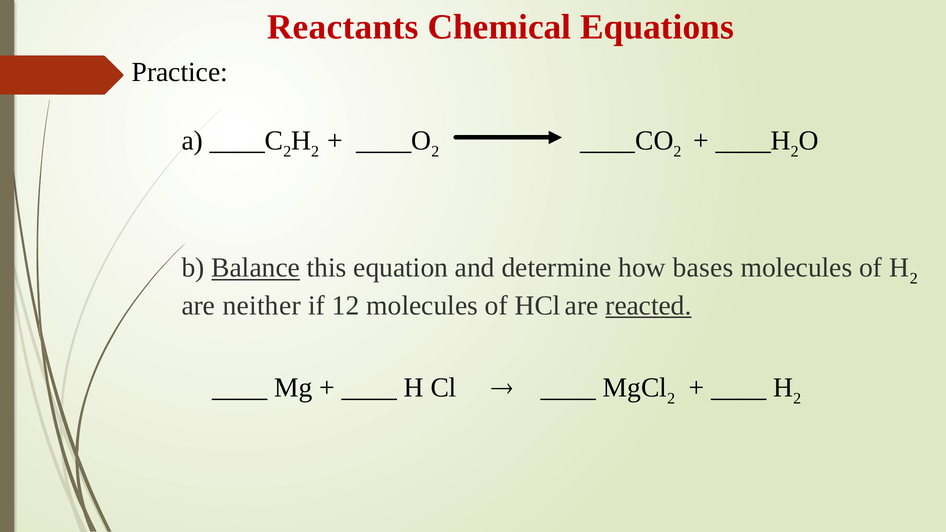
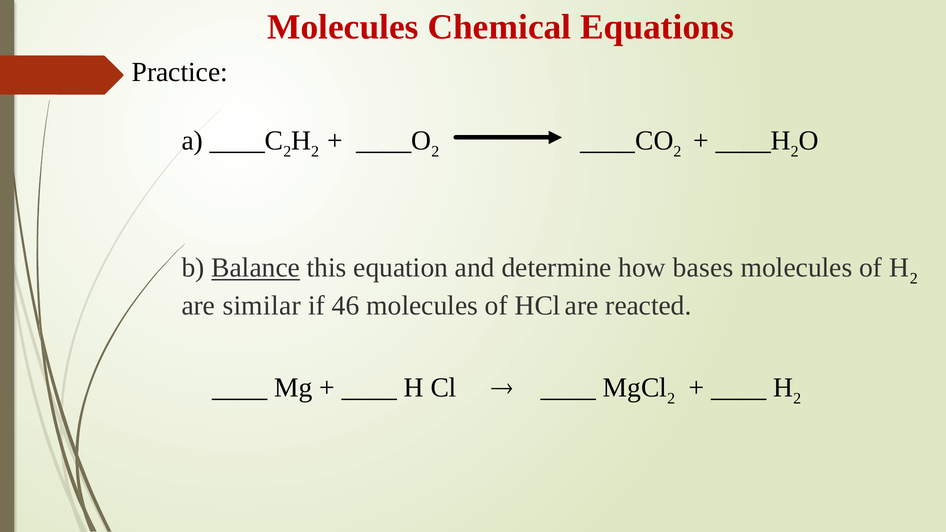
Reactants: Reactants -> Molecules (343, 27)
neither: neither -> similar (262, 306)
12: 12 -> 46 (346, 306)
reacted underline: present -> none (649, 306)
